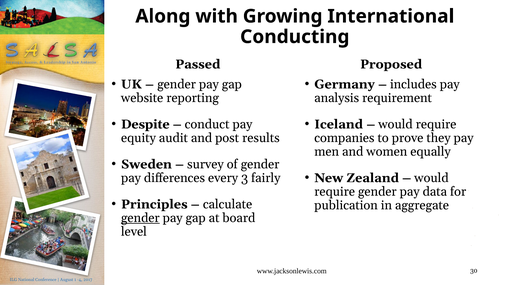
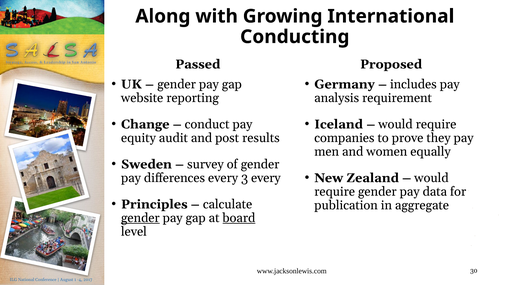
Despite: Despite -> Change (145, 124)
3 fairly: fairly -> every (266, 178)
board underline: none -> present (239, 218)
